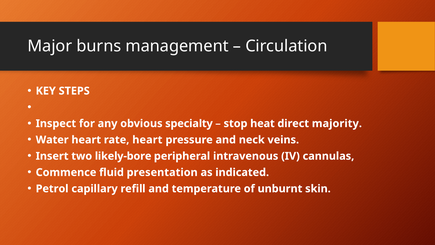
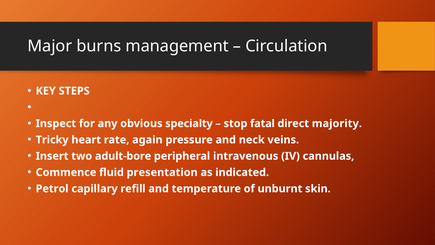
heat: heat -> fatal (262, 123)
Water: Water -> Tricky (52, 140)
rate heart: heart -> again (147, 140)
likely-bore: likely-bore -> adult-bore (123, 156)
